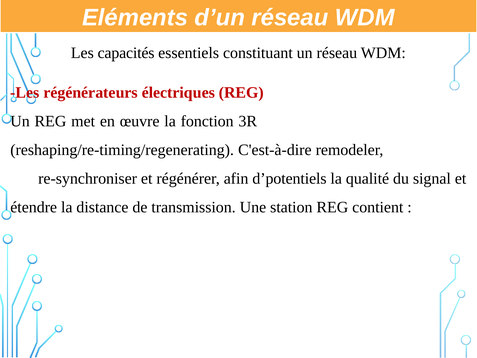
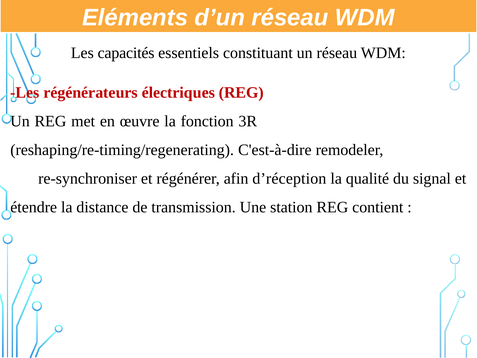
d’potentiels: d’potentiels -> d’réception (289, 178)
